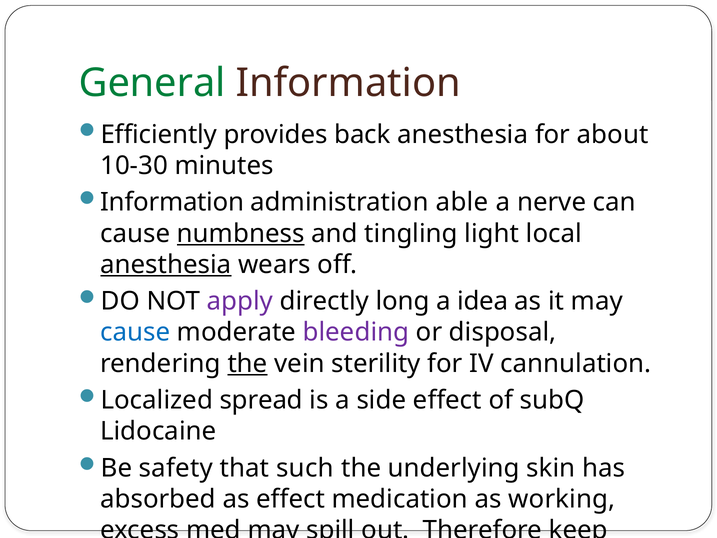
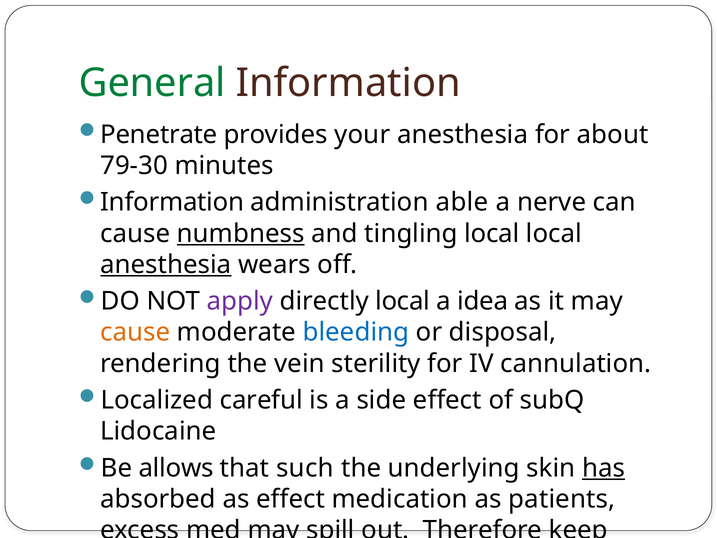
Efficiently: Efficiently -> Penetrate (159, 134)
back: back -> your (362, 134)
10-30: 10-30 -> 79-30 (134, 165)
tingling light: light -> local (492, 233)
directly long: long -> local (403, 301)
cause colour: blue -> orange (135, 332)
bleeding colour: purple -> blue (356, 332)
the underline: present -> none (248, 363)
spread: spread -> careful (261, 400)
safety: safety -> allows (176, 468)
has underline: none -> present (603, 468)
working: working -> patients (562, 499)
